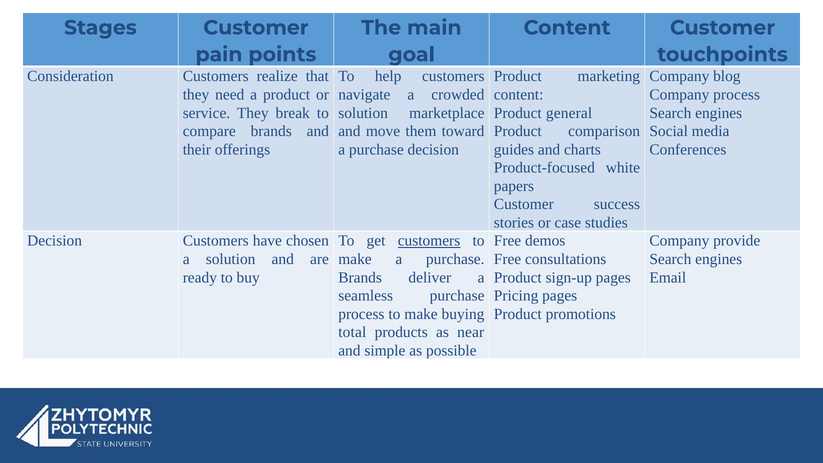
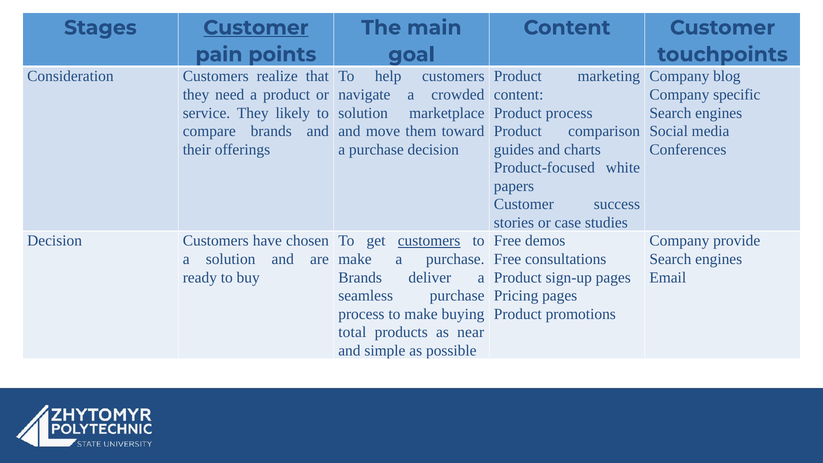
Customer underline: none -> present (256, 28)
Company process: process -> specific (737, 95)
break: break -> likely (293, 113)
Product general: general -> process (569, 113)
